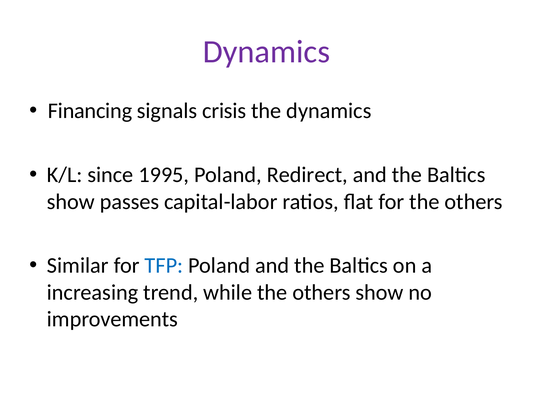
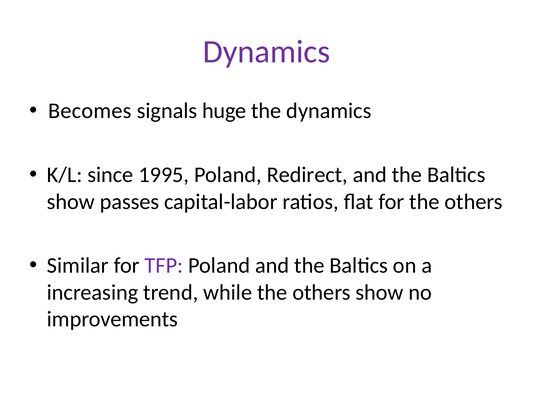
Financing: Financing -> Becomes (90, 111)
crisis: crisis -> huge (224, 111)
TFP colour: blue -> purple (164, 265)
